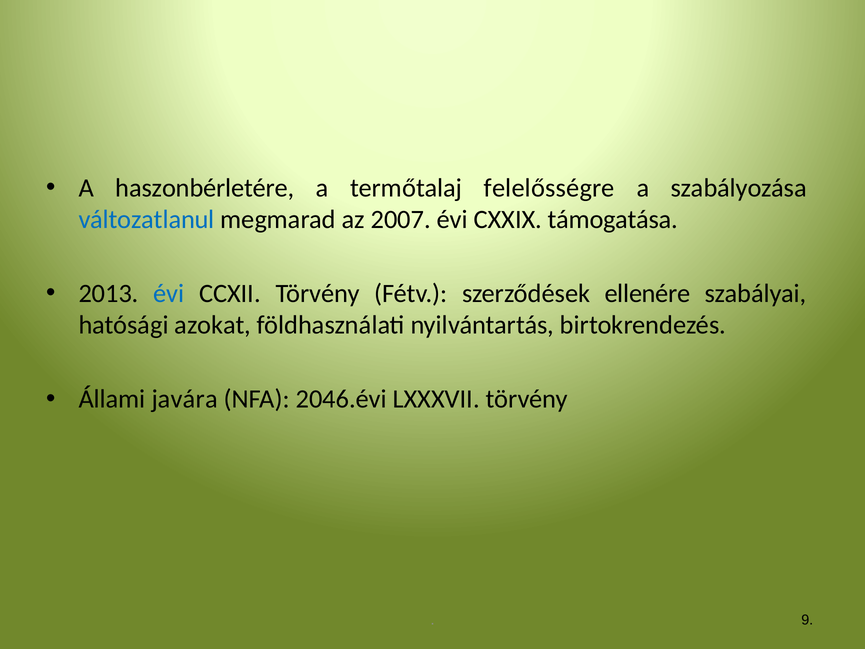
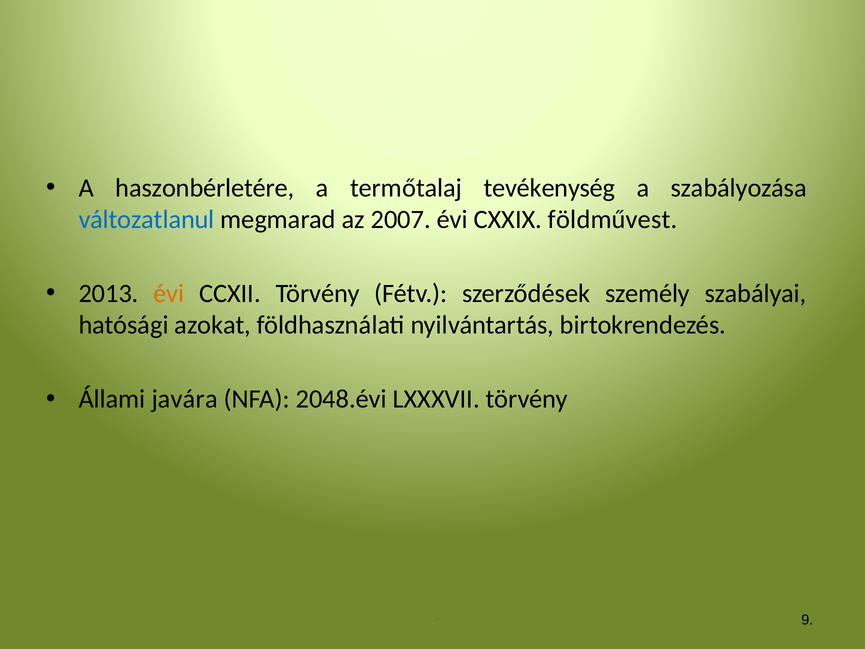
felelősségre: felelősségre -> tevékenység (549, 188)
támogatása: támogatása -> földművest (613, 219)
évi colour: blue -> orange (169, 293)
ellenére: ellenére -> személy (647, 293)
2046.évi: 2046.évi -> 2048.évi (341, 399)
